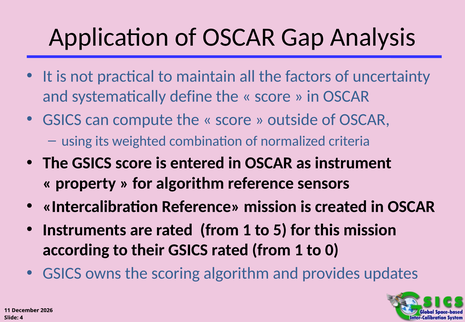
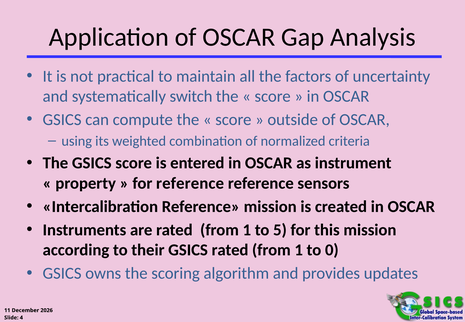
define: define -> switch (191, 96)
for algorithm: algorithm -> reference (190, 183)
